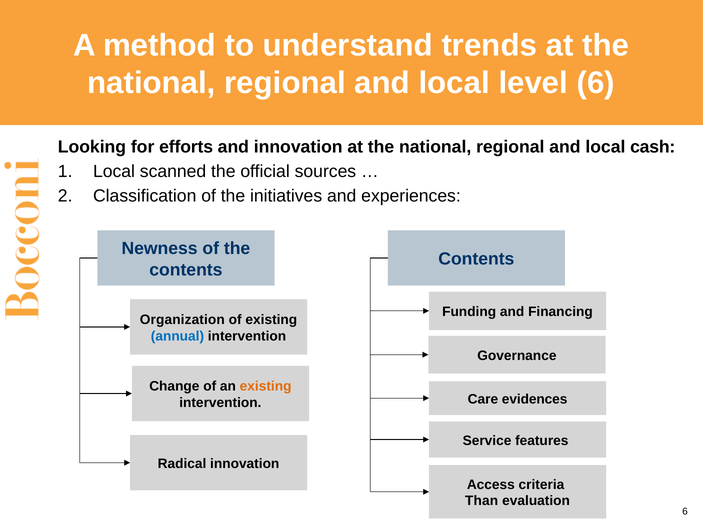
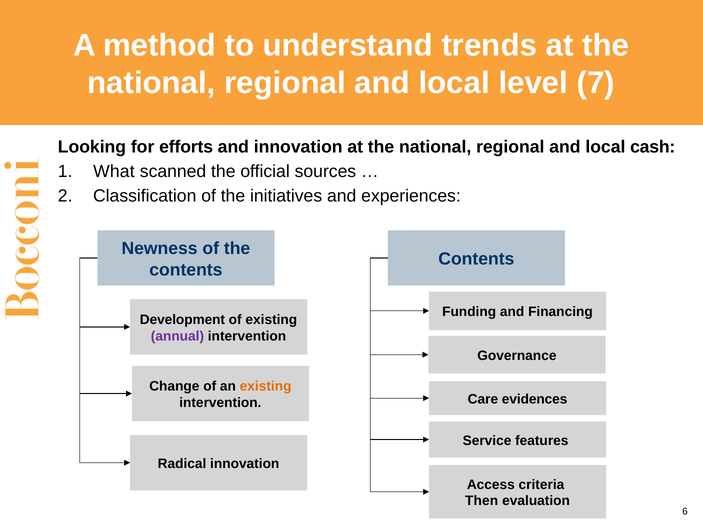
level 6: 6 -> 7 (596, 83)
Local: Local -> What (114, 171)
Organization: Organization -> Development (182, 320)
annual colour: blue -> purple (177, 336)
Than: Than -> Then (482, 501)
